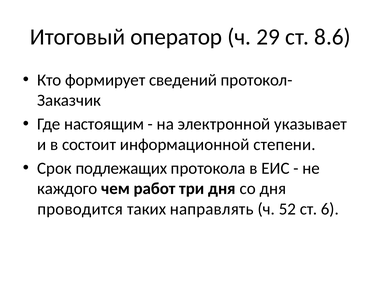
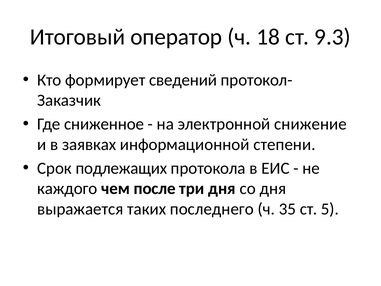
29: 29 -> 18 (268, 37)
8.6: 8.6 -> 9.3 (333, 37)
настоящим: настоящим -> сниженное (104, 124)
указывает: указывает -> снижение (311, 124)
состоит: состоит -> заявках (89, 144)
работ: работ -> после (155, 188)
проводится: проводится -> выражается (80, 209)
направлять: направлять -> последнего (212, 209)
52: 52 -> 35 (287, 209)
6: 6 -> 5 (330, 209)
